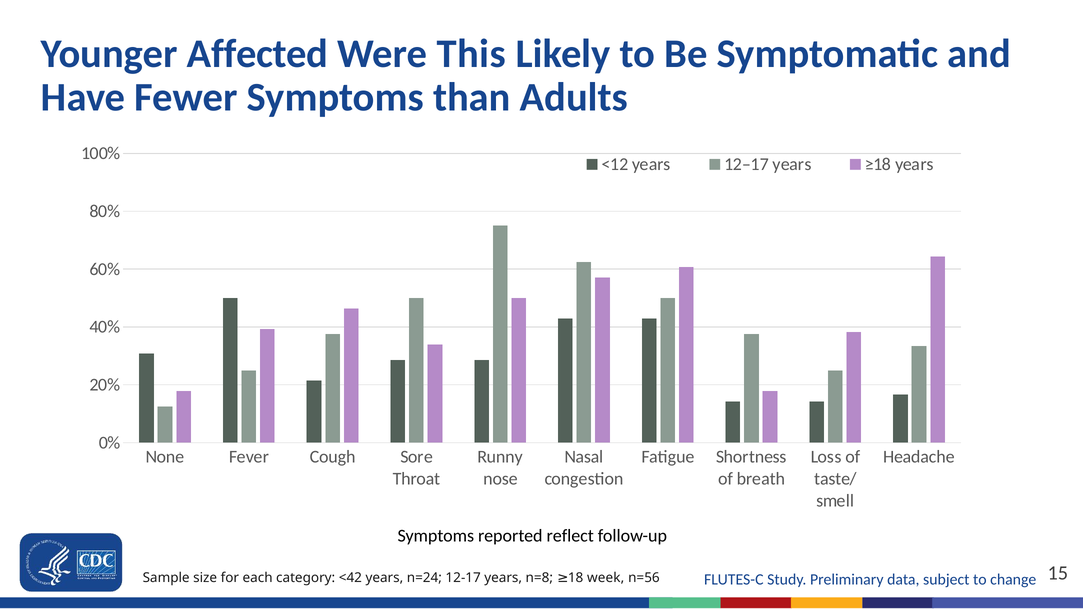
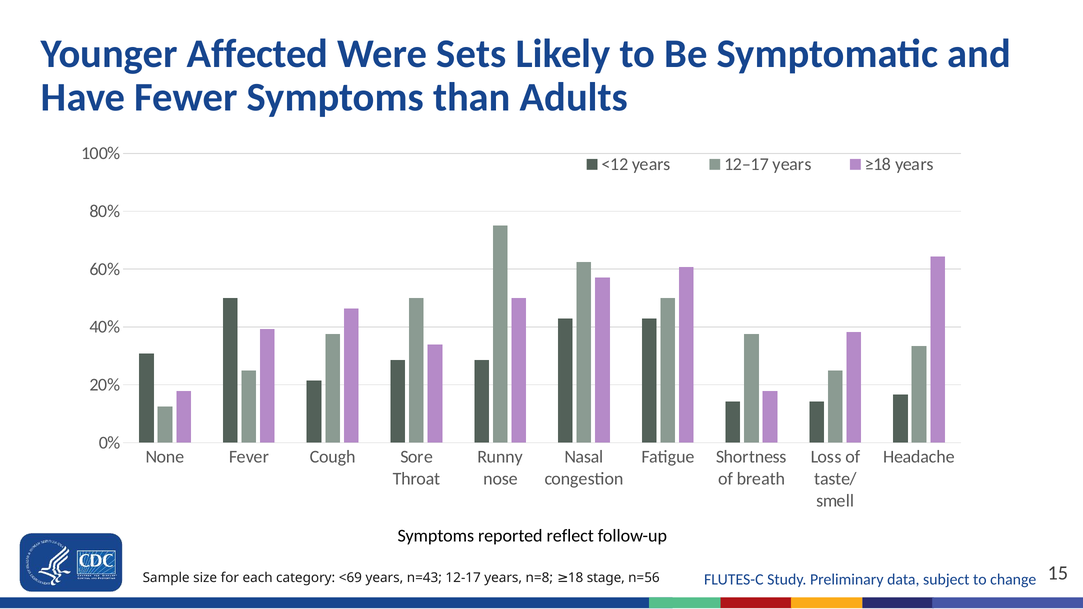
This: This -> Sets (471, 54)
<42: <42 -> <69 (350, 578)
n=24: n=24 -> n=43 (424, 578)
week: week -> stage (606, 578)
